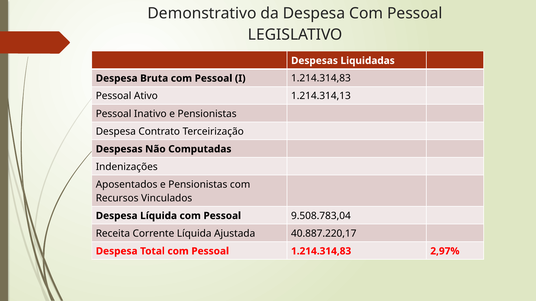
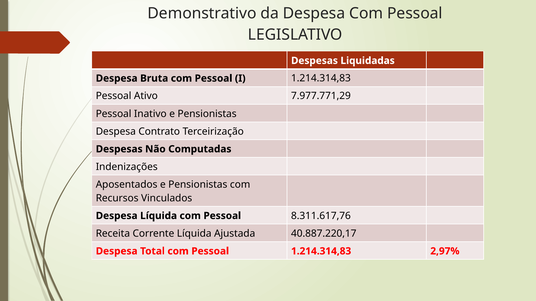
1.214.314,13: 1.214.314,13 -> 7.977.771,29 (321, 96)
9.508.783,04: 9.508.783,04 -> 8.311.617,76 (321, 216)
